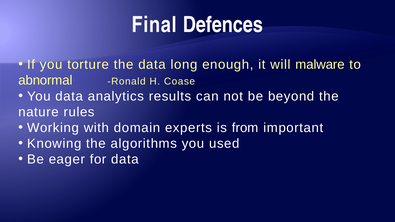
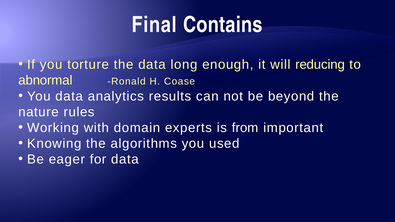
Defences: Defences -> Contains (223, 25)
malware: malware -> reducing (320, 65)
